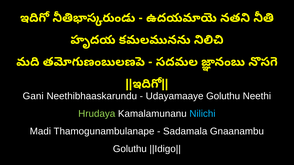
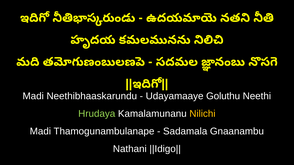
Gani: Gani -> Madi (33, 96)
Nilichi colour: light blue -> yellow (202, 114)
Goluthu: Goluthu -> Nathani (130, 149)
